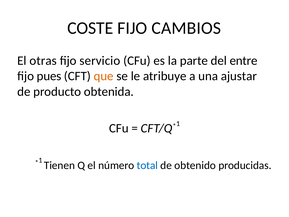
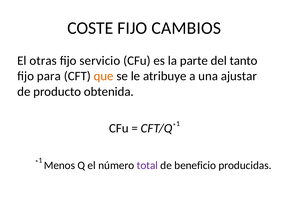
entre: entre -> tanto (244, 61)
pues: pues -> para (49, 76)
Tienen: Tienen -> Menos (59, 165)
total colour: blue -> purple (147, 165)
obtenido: obtenido -> beneficio (195, 165)
